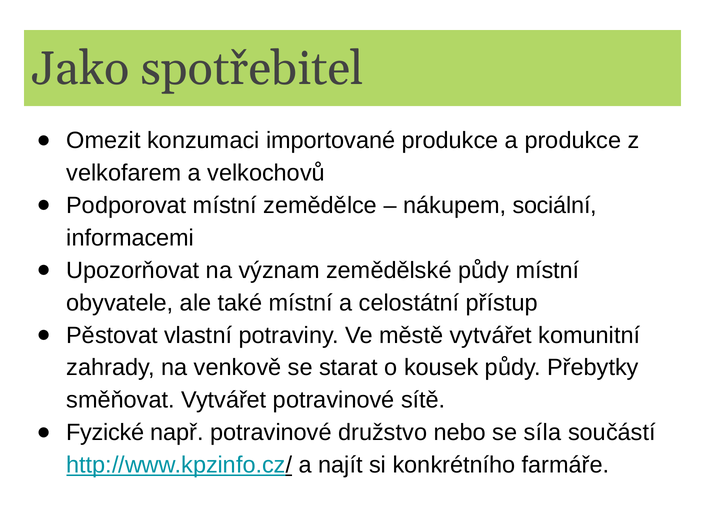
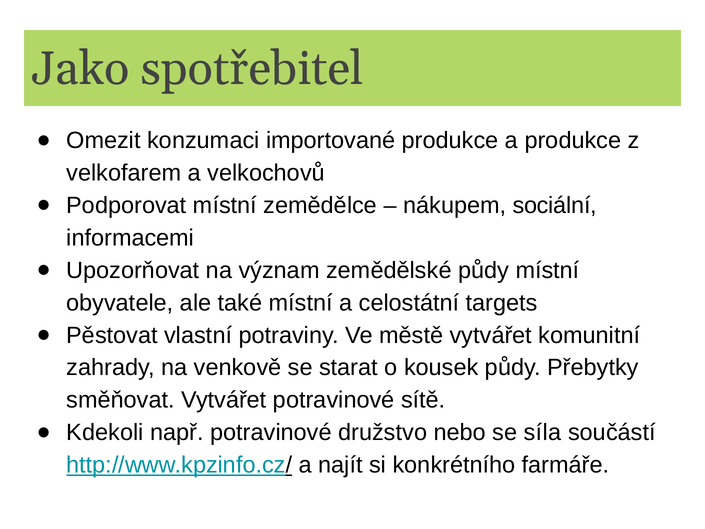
přístup: přístup -> targets (502, 303)
Fyzické: Fyzické -> Kdekoli (105, 432)
